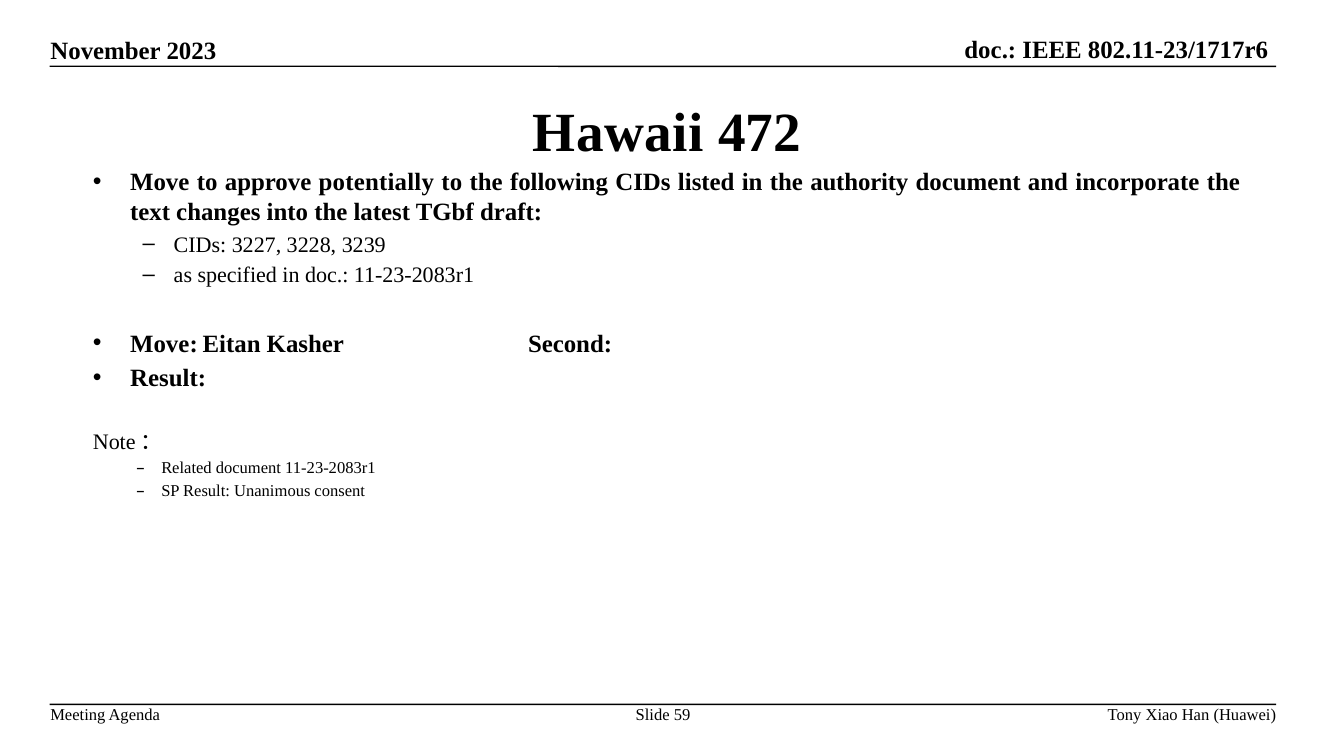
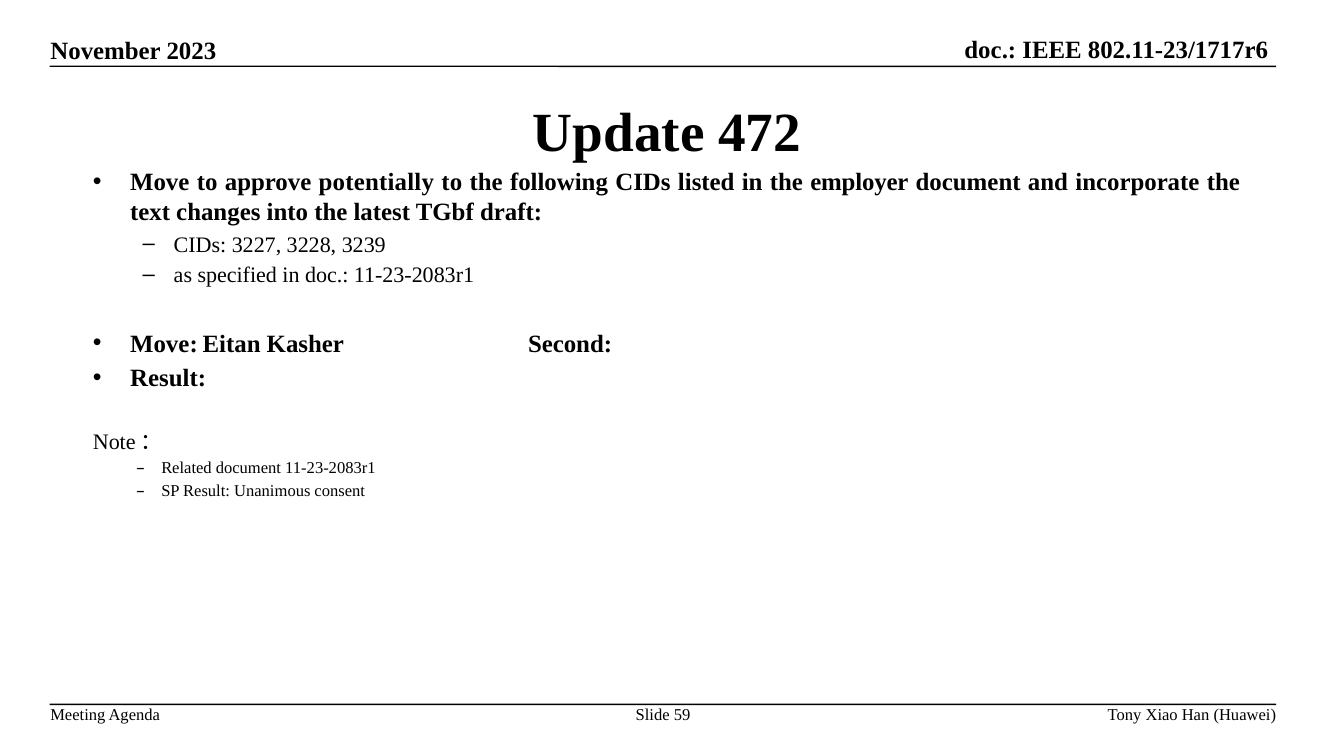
Hawaii: Hawaii -> Update (619, 133)
authority: authority -> employer (859, 182)
